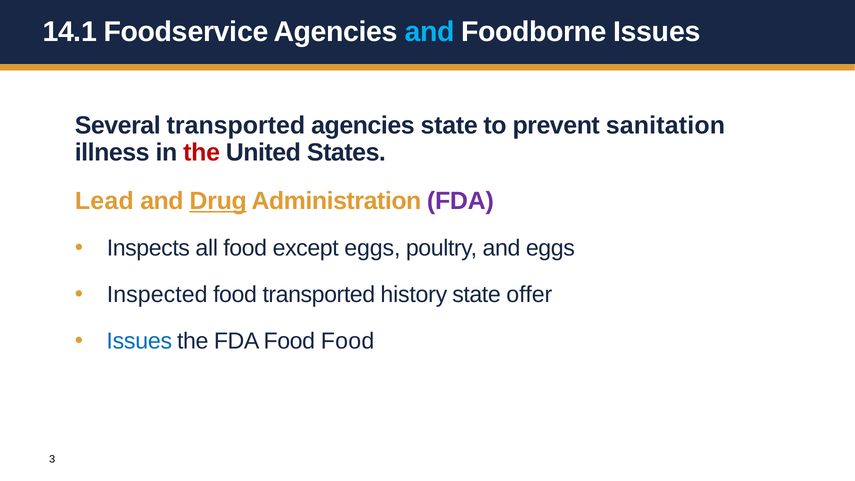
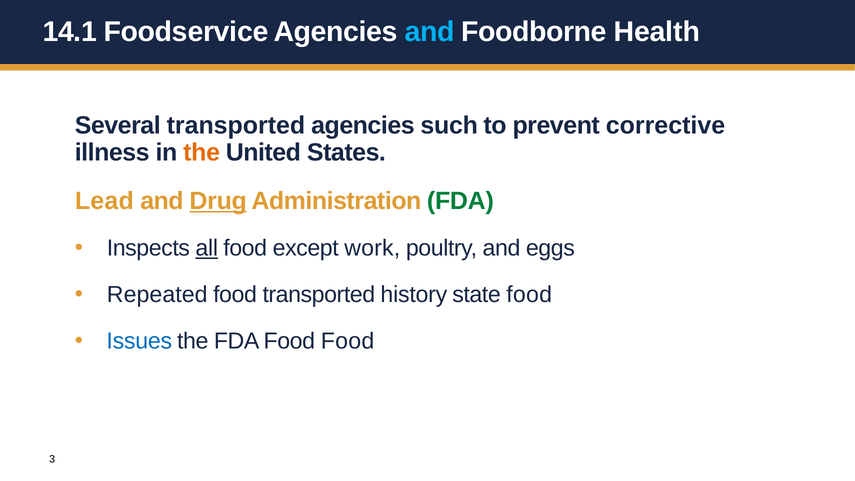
Foodborne Issues: Issues -> Health (657, 32)
agencies state: state -> such (449, 126)
sanitation: sanitation -> corrective (665, 126)
the colour: red -> orange (202, 152)
FDA colour: purple -> green (460, 201)
all underline: none -> present (207, 248)
except eggs: eggs -> work (372, 248)
Inspected: Inspected -> Repeated (157, 295)
state offer: offer -> food (529, 295)
